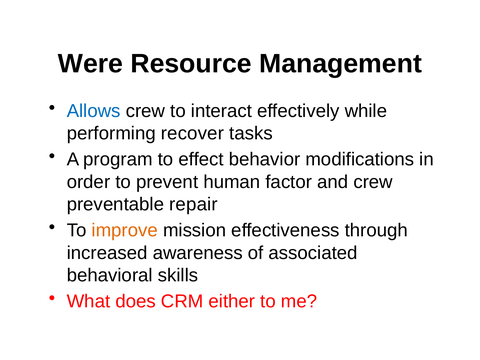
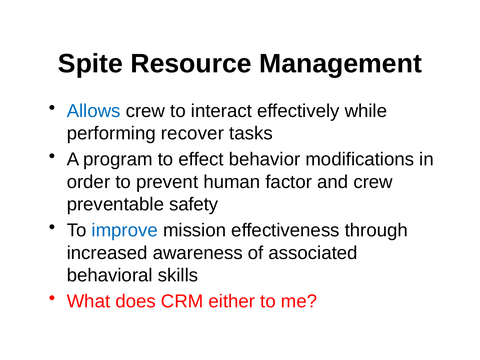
Were: Were -> Spite (90, 64)
repair: repair -> safety (194, 204)
improve colour: orange -> blue (125, 230)
